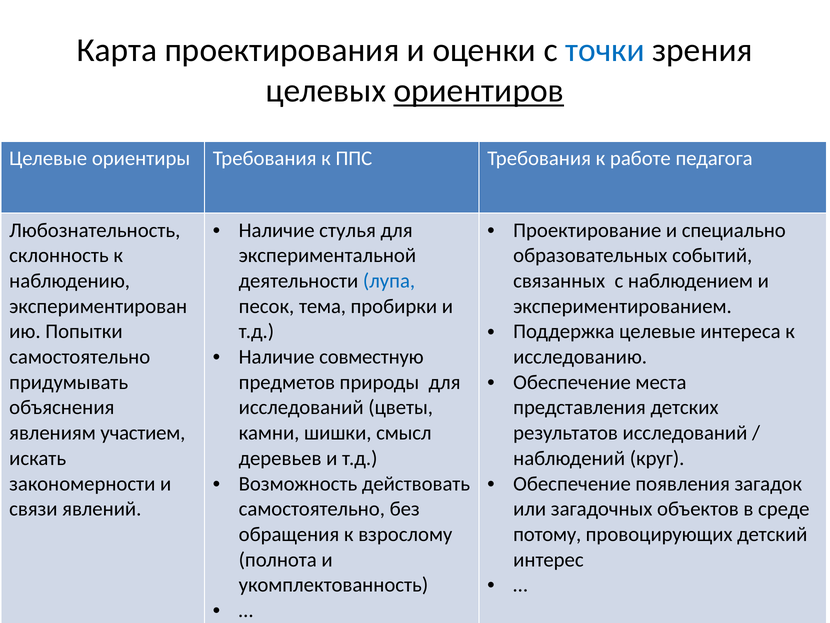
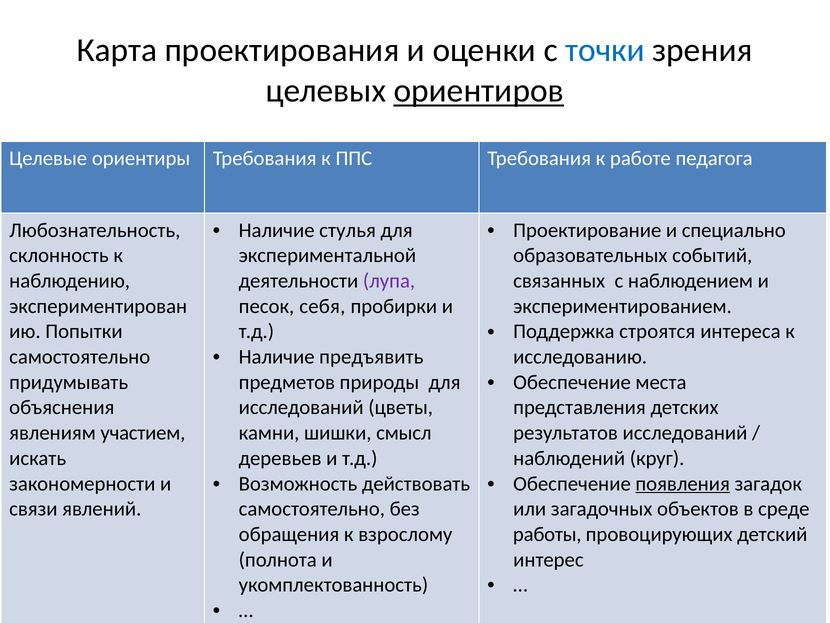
лупа colour: blue -> purple (389, 281)
тема: тема -> себя (322, 306)
Поддержка целевые: целевые -> строятся (657, 331)
совместную: совместную -> предъявить (371, 357)
появления underline: none -> present (683, 483)
потому: потому -> работы (547, 534)
